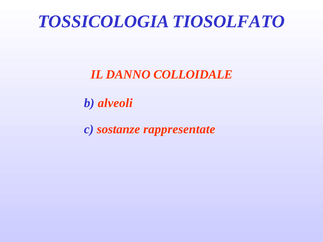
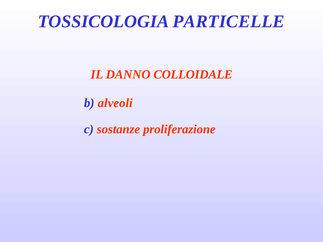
TIOSOLFATO: TIOSOLFATO -> PARTICELLE (229, 21)
rappresentate: rappresentate -> proliferazione (179, 129)
